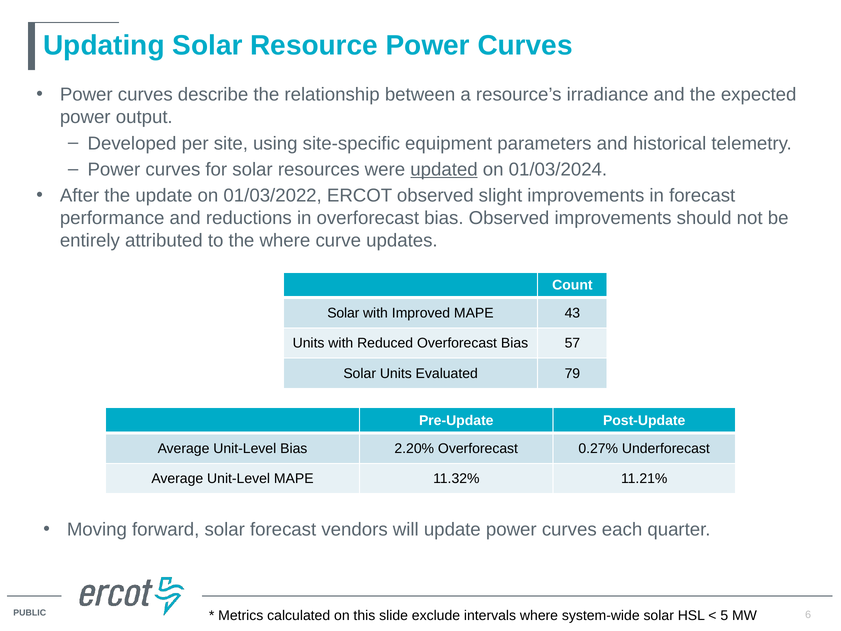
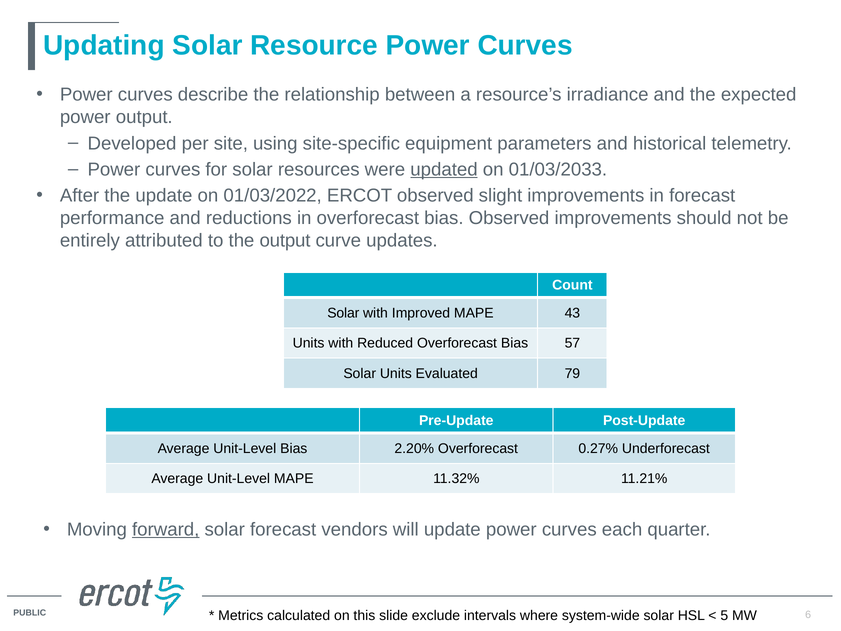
01/03/2024: 01/03/2024 -> 01/03/2033 (558, 169)
the where: where -> output (285, 240)
forward underline: none -> present (166, 529)
